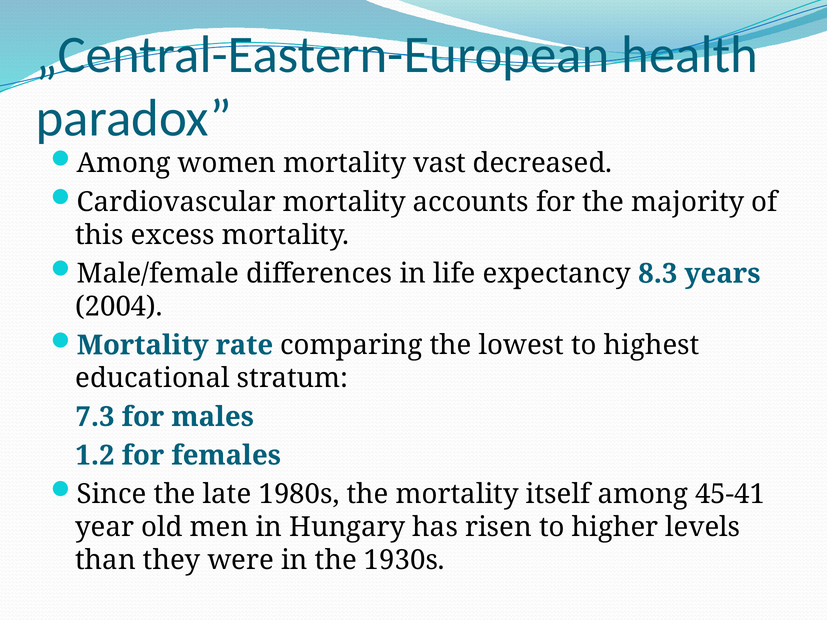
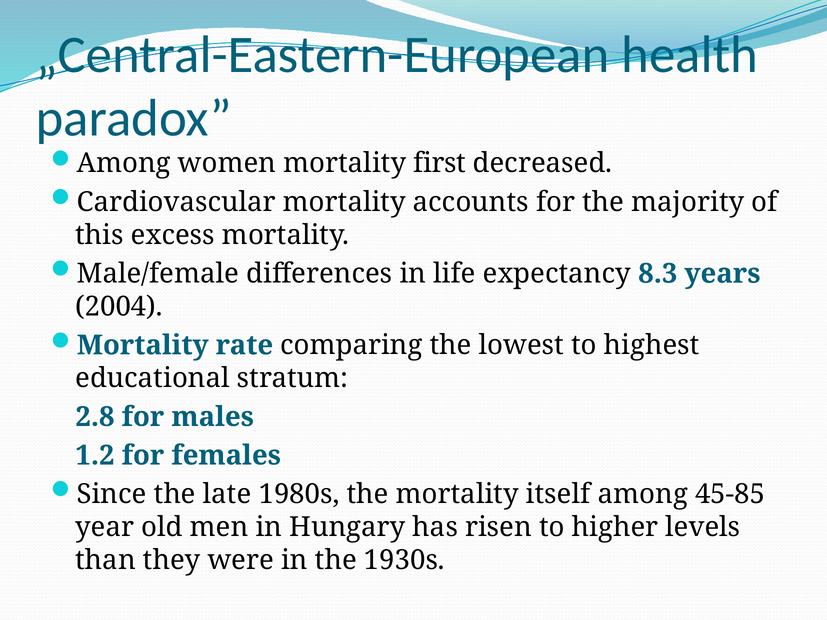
vast: vast -> first (440, 163)
7.3: 7.3 -> 2.8 (95, 417)
45-41: 45-41 -> 45-85 (730, 494)
